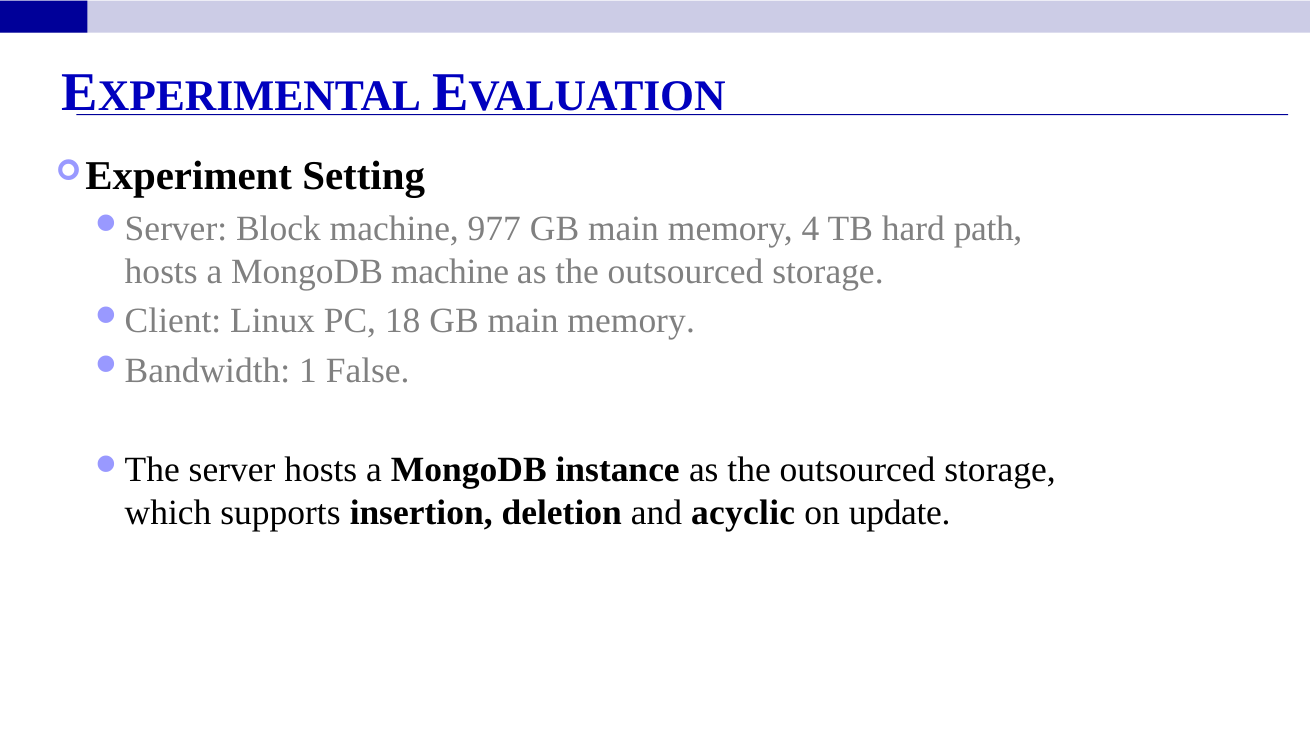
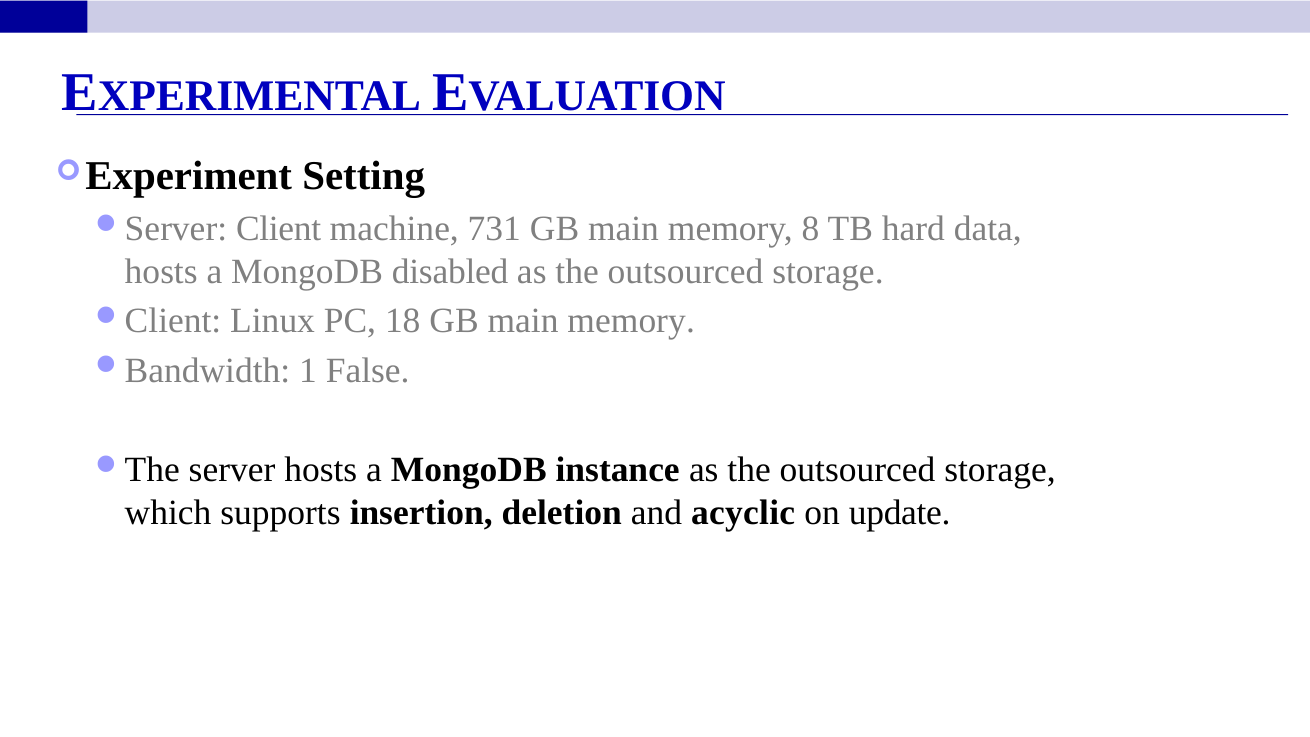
Block: Block -> Client (279, 229)
977: 977 -> 731 (494, 229)
4: 4 -> 8 (811, 229)
path: path -> data (988, 229)
MongoDB machine: machine -> disabled (450, 271)
